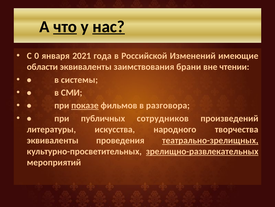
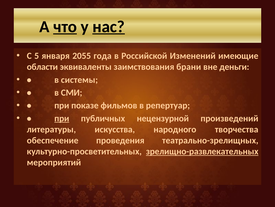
0: 0 -> 5 (37, 56)
2021: 2021 -> 2055 (82, 56)
чтении: чтении -> деньги (234, 67)
показе underline: present -> none (85, 105)
разговора: разговора -> репертуар (168, 105)
при underline: none -> present (62, 118)
сотрудников: сотрудников -> нецензурной (163, 118)
эквиваленты: эквиваленты -> обеспечение (53, 140)
театрально-зрелищных underline: present -> none (210, 140)
